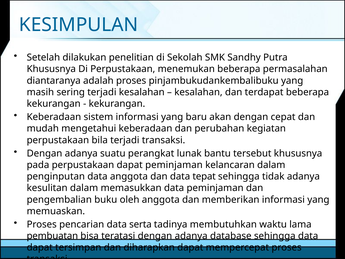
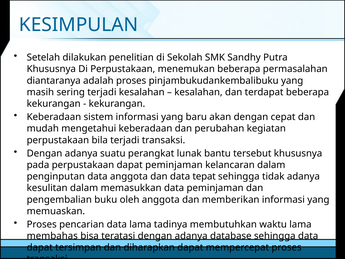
data serta: serta -> lama (140, 224)
pembuatan: pembuatan -> membahas (52, 236)
